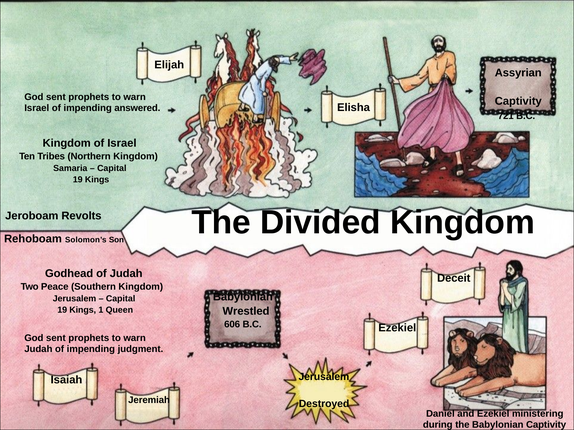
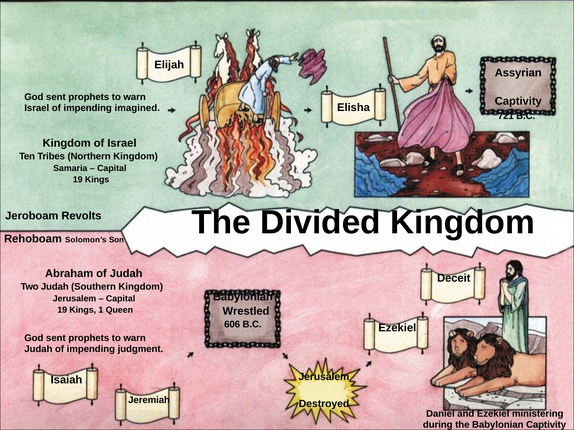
answered: answered -> imagined (137, 108)
Godhead: Godhead -> Abraham (69, 274)
Two Peace: Peace -> Judah (55, 287)
